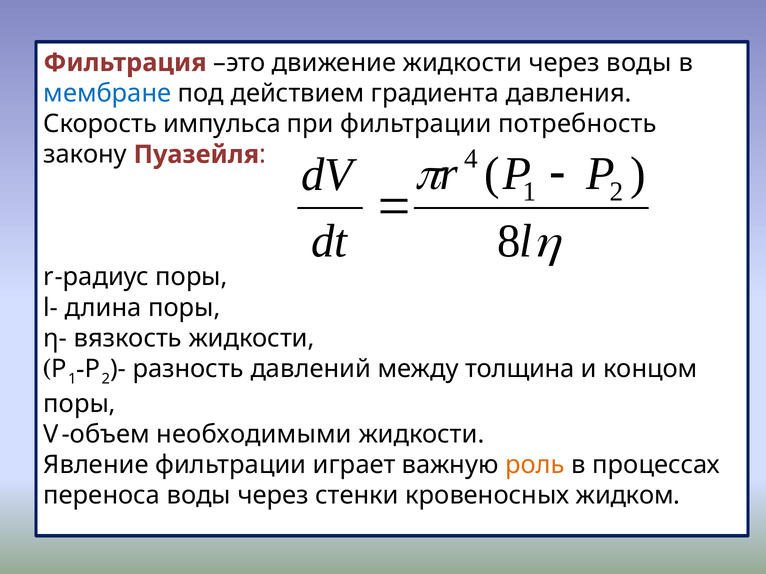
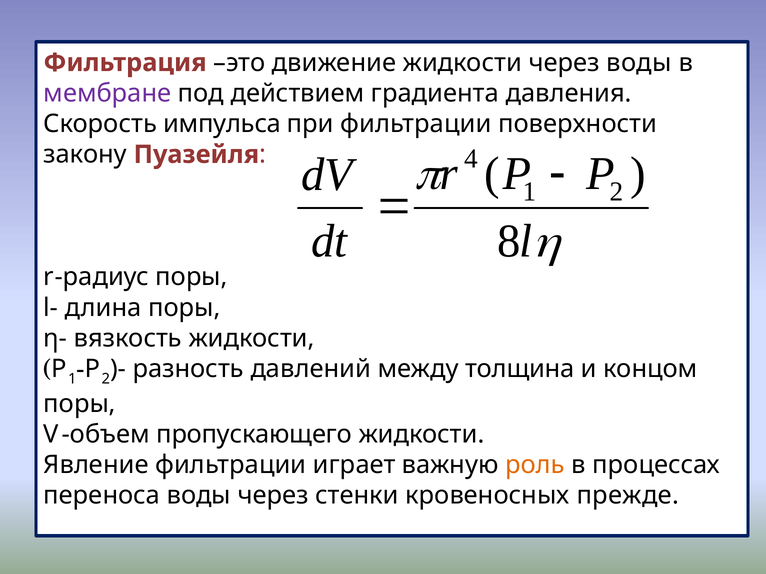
мембране colour: blue -> purple (107, 93)
потребность: потребность -> поверхности (578, 124)
необходимыми: необходимыми -> пропускающего (254, 435)
жидком: жидком -> прежде (628, 496)
